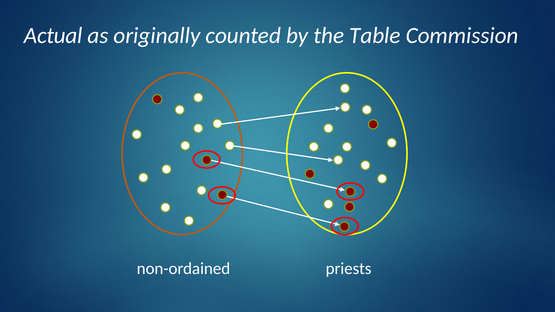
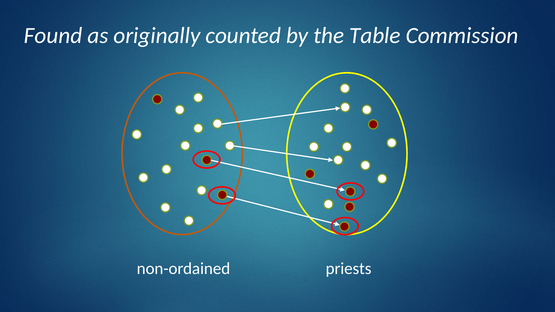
Actual: Actual -> Found (53, 36)
